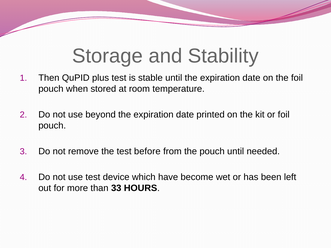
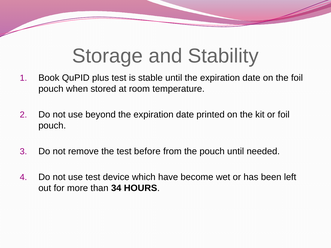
Then: Then -> Book (49, 78)
33: 33 -> 34 (116, 188)
